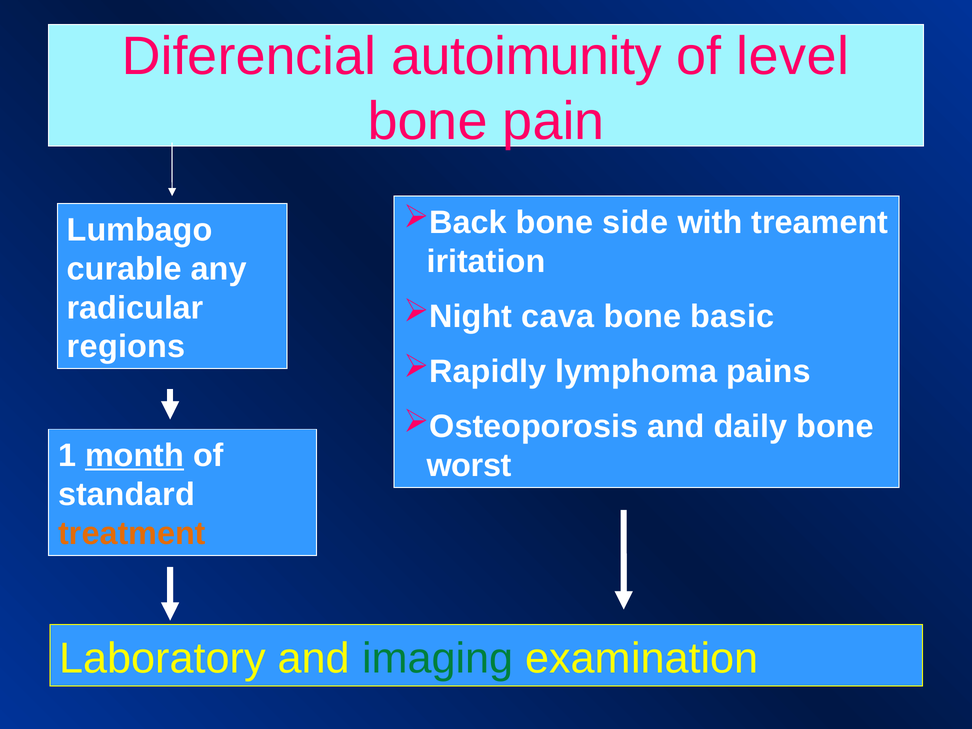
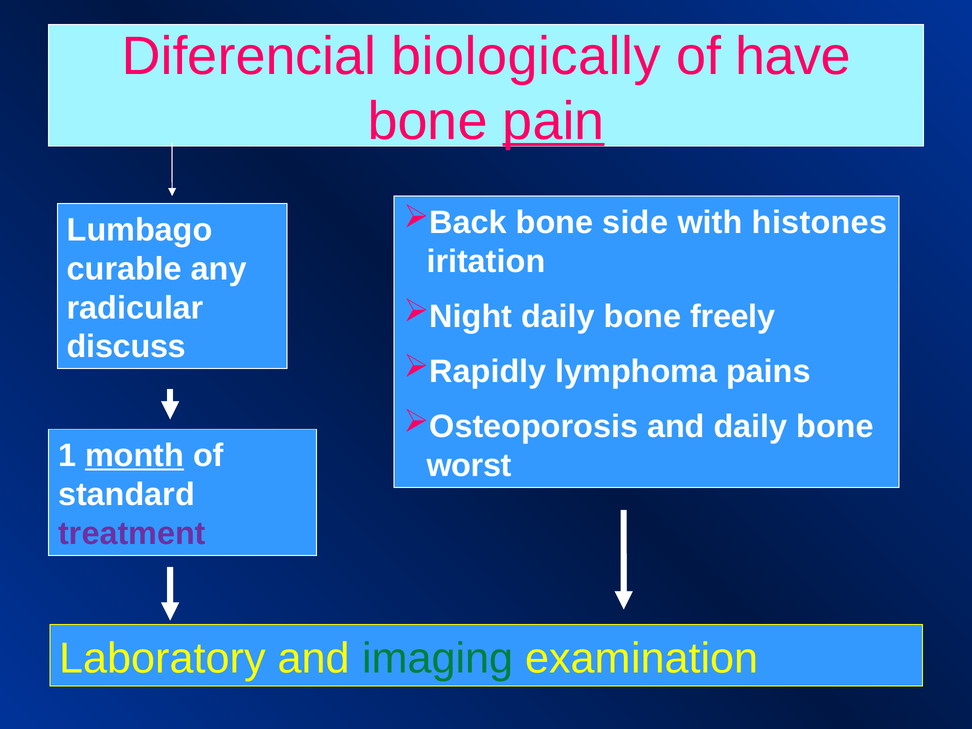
autoimunity: autoimunity -> biologically (526, 56)
level: level -> have (793, 56)
pain underline: none -> present (554, 121)
treament: treament -> histones (820, 223)
cava: cava -> daily (558, 317)
basic: basic -> freely (733, 317)
regions: regions -> discuss (126, 347)
treatment colour: orange -> purple (132, 534)
